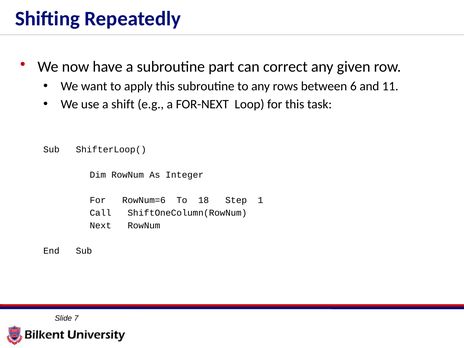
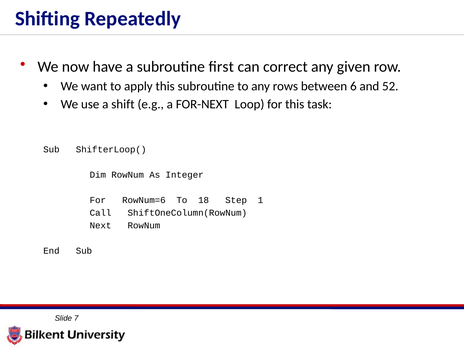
part: part -> ﬁrst (221, 67)
11: 11 -> 52 (390, 86)
